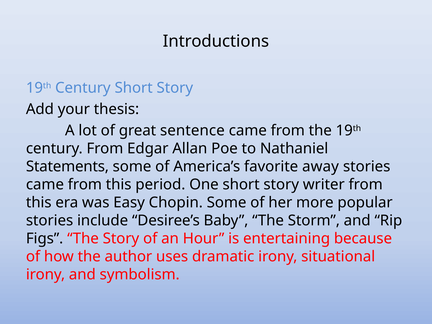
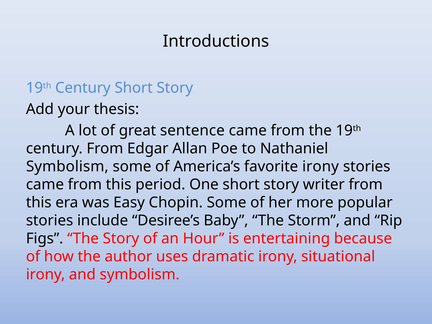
Statements: Statements -> Symbolism (67, 167)
favorite away: away -> irony (321, 167)
